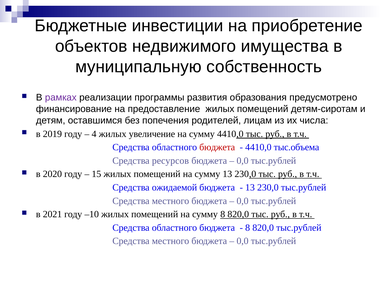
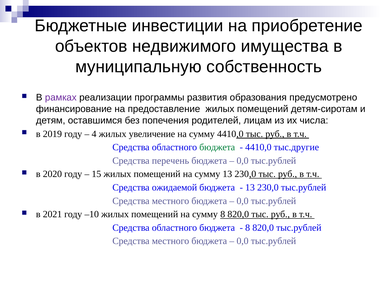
бюджета colour: red -> green (217, 147)
тыс.объема: тыс.объема -> тыс.другие (296, 147)
ресурсов: ресурсов -> перечень (170, 160)
